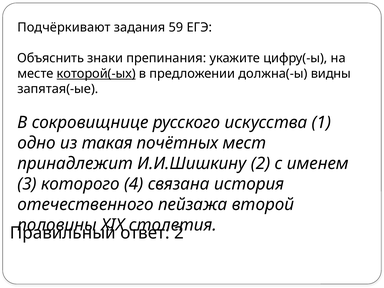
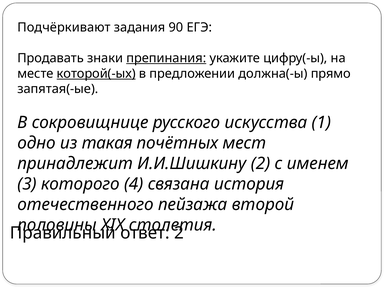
59: 59 -> 90 (176, 27)
Объяснить: Объяснить -> Продавать (51, 58)
препинания underline: none -> present (166, 58)
видны: видны -> прямо (331, 74)
